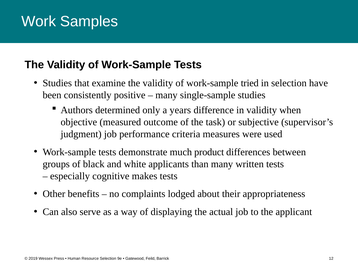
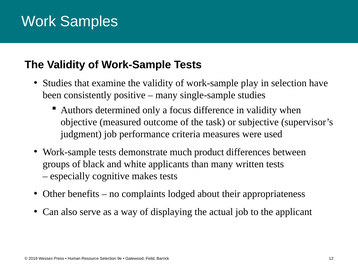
tried: tried -> play (250, 83)
years: years -> focus (180, 110)
